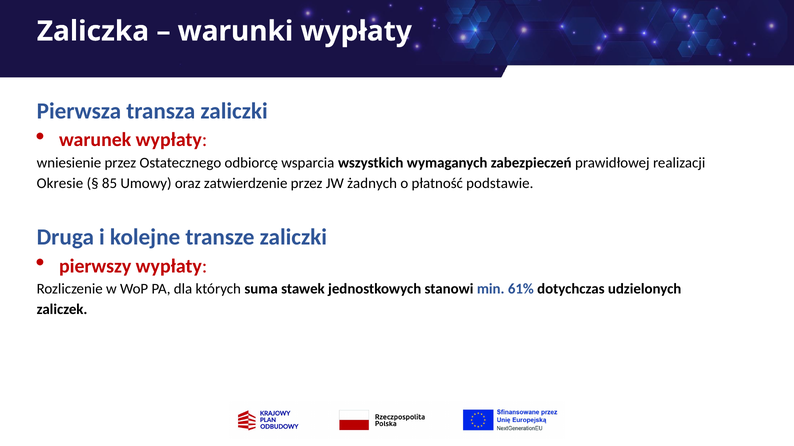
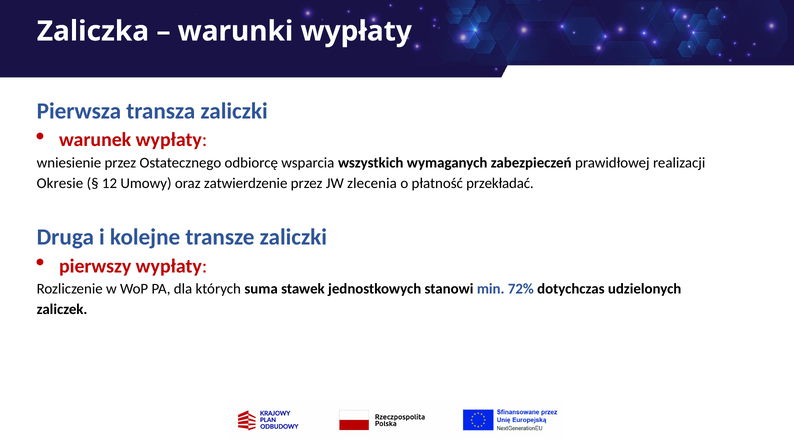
85: 85 -> 12 (110, 183)
żadnych: żadnych -> zlecenia (372, 183)
podstawie: podstawie -> przekładać (500, 183)
61%: 61% -> 72% (521, 289)
